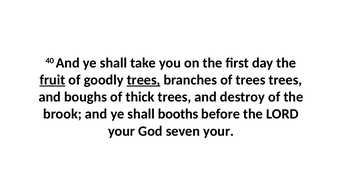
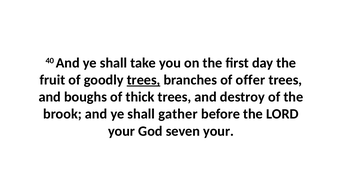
fruit underline: present -> none (52, 80)
of trees: trees -> offer (250, 80)
booths: booths -> gather (178, 114)
